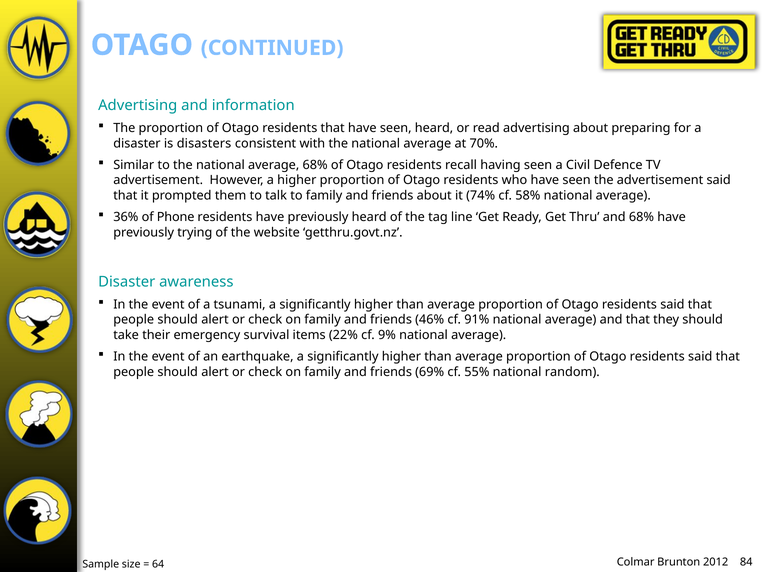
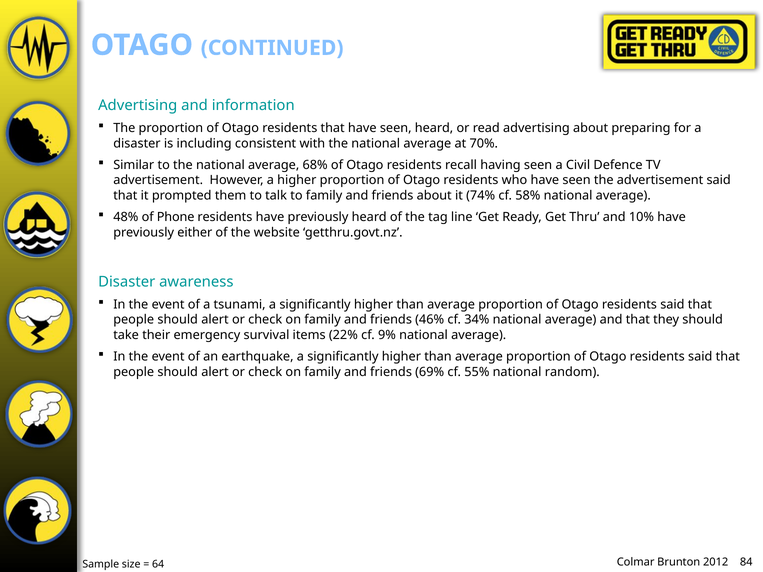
disasters: disasters -> including (204, 143)
36%: 36% -> 48% (126, 217)
and 68%: 68% -> 10% (641, 217)
trying: trying -> either (195, 233)
91%: 91% -> 34% (477, 320)
